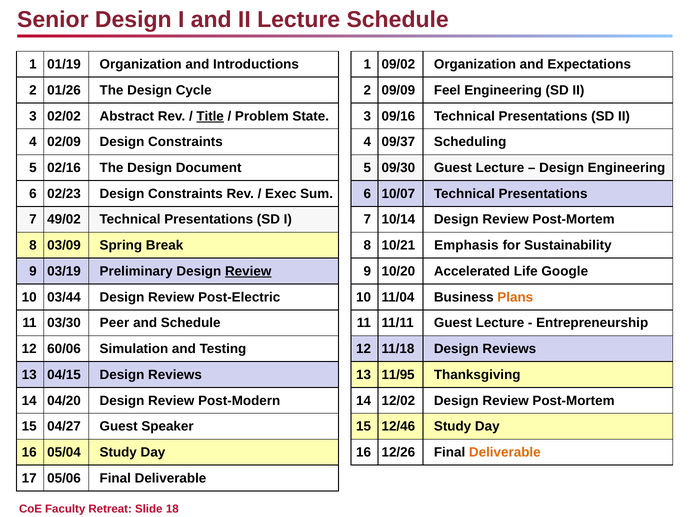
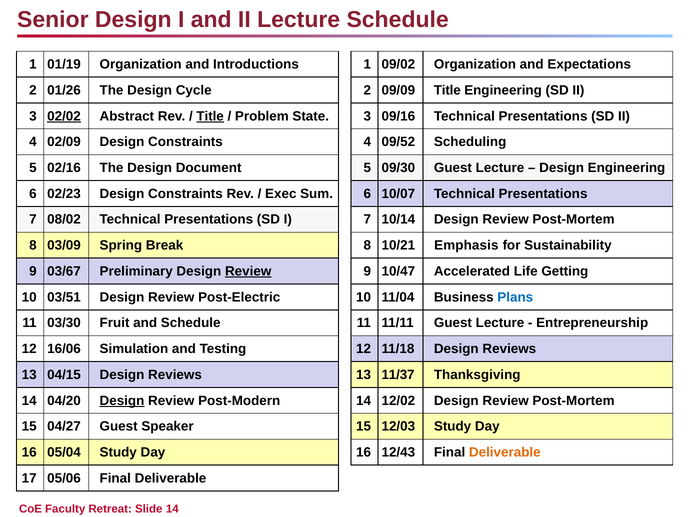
09/09 Feel: Feel -> Title (447, 90)
02/02 underline: none -> present (64, 116)
09/37: 09/37 -> 09/52 (398, 142)
49/02: 49/02 -> 08/02 (64, 220)
03/19: 03/19 -> 03/67 (64, 272)
10/20: 10/20 -> 10/47 (398, 272)
Google: Google -> Getting (565, 272)
03/44: 03/44 -> 03/51 (64, 297)
Plans colour: orange -> blue (515, 297)
Peer: Peer -> Fruit (115, 323)
60/06: 60/06 -> 16/06 (64, 349)
11/95: 11/95 -> 11/37 (398, 375)
Design underline: none -> present (122, 401)
12/46: 12/46 -> 12/03 (398, 427)
12/26: 12/26 -> 12/43 (398, 453)
18: 18 -> 14 (172, 509)
